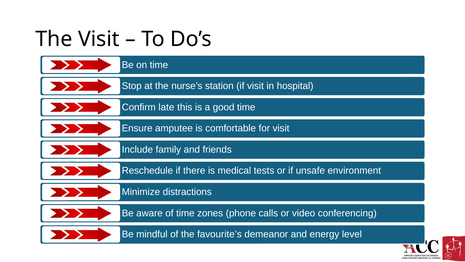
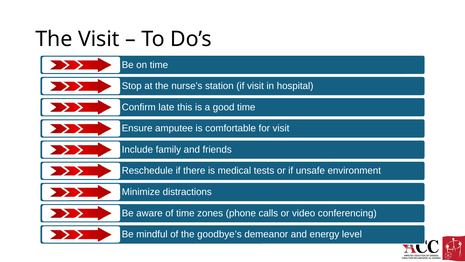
favourite’s: favourite’s -> goodbye’s (219, 234)
